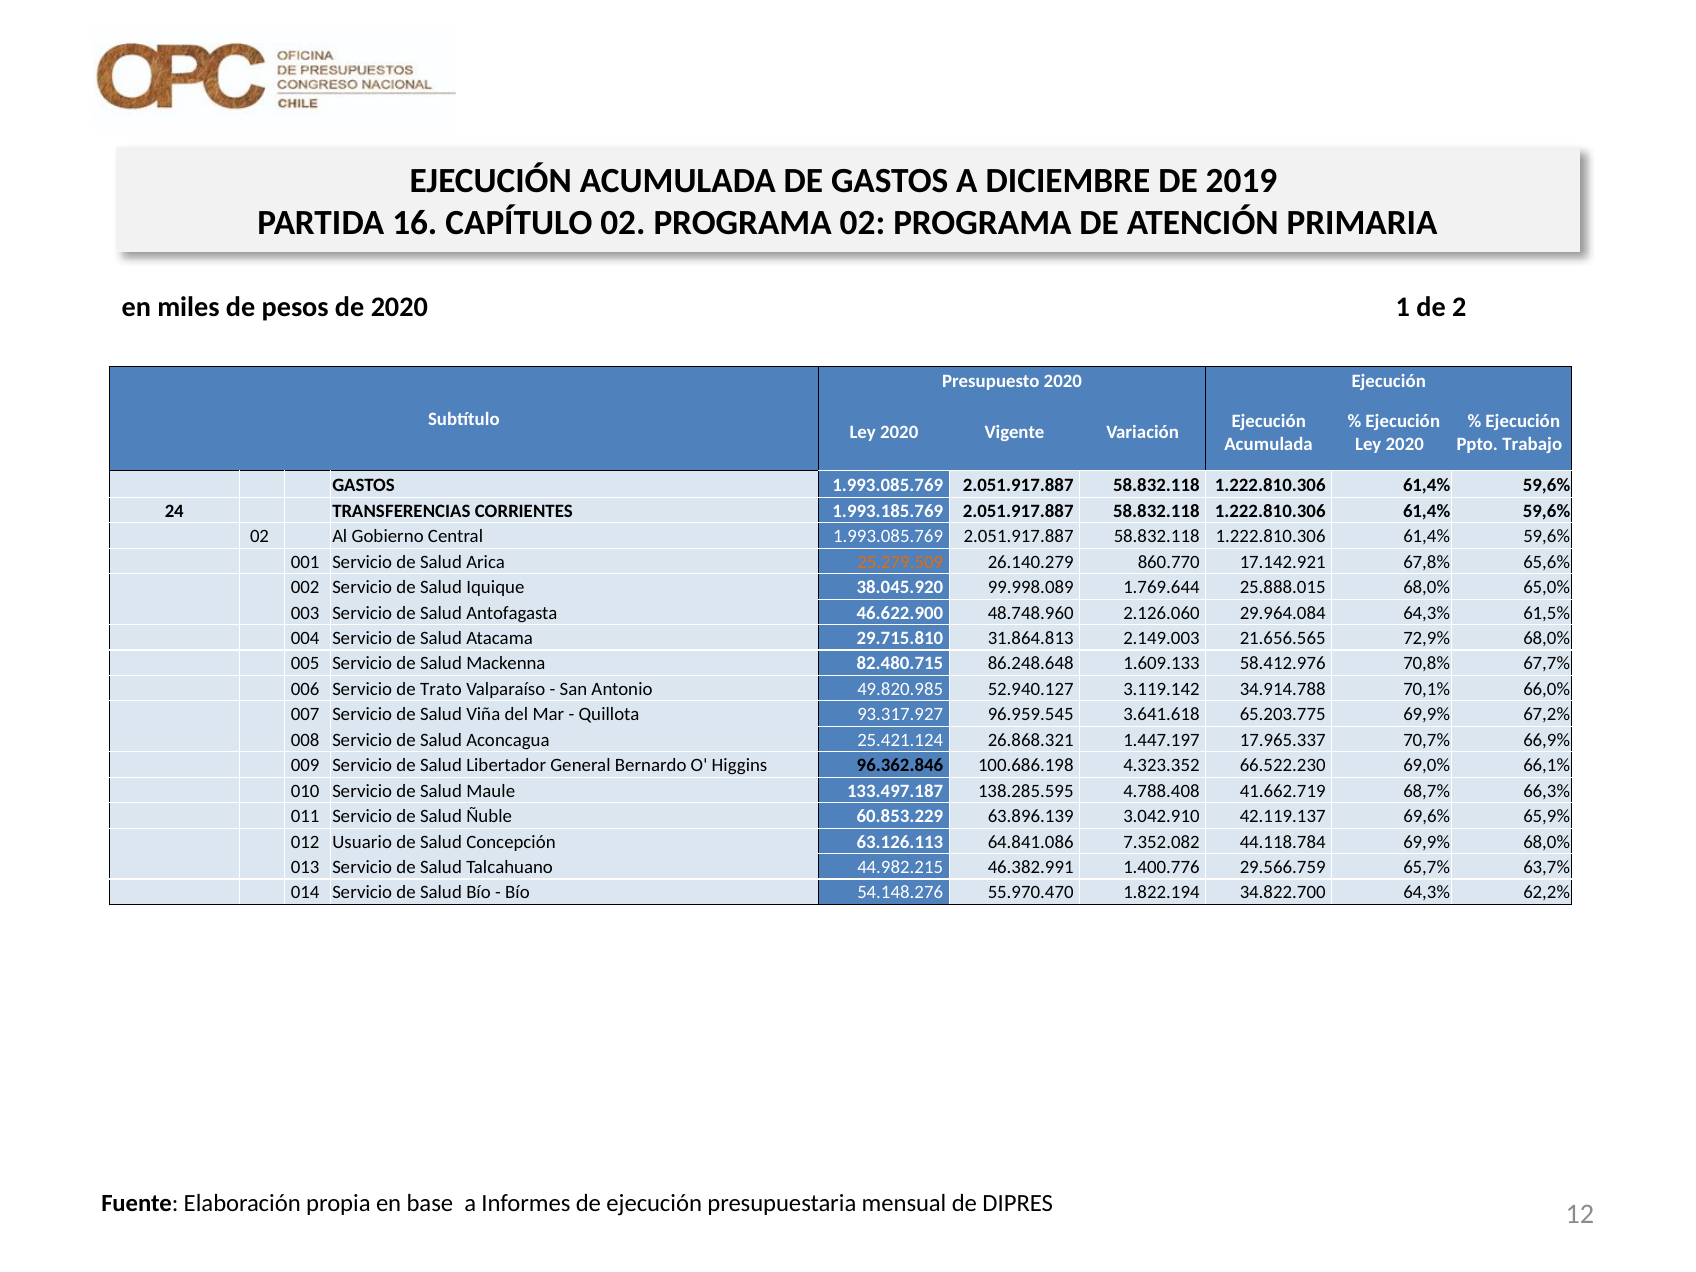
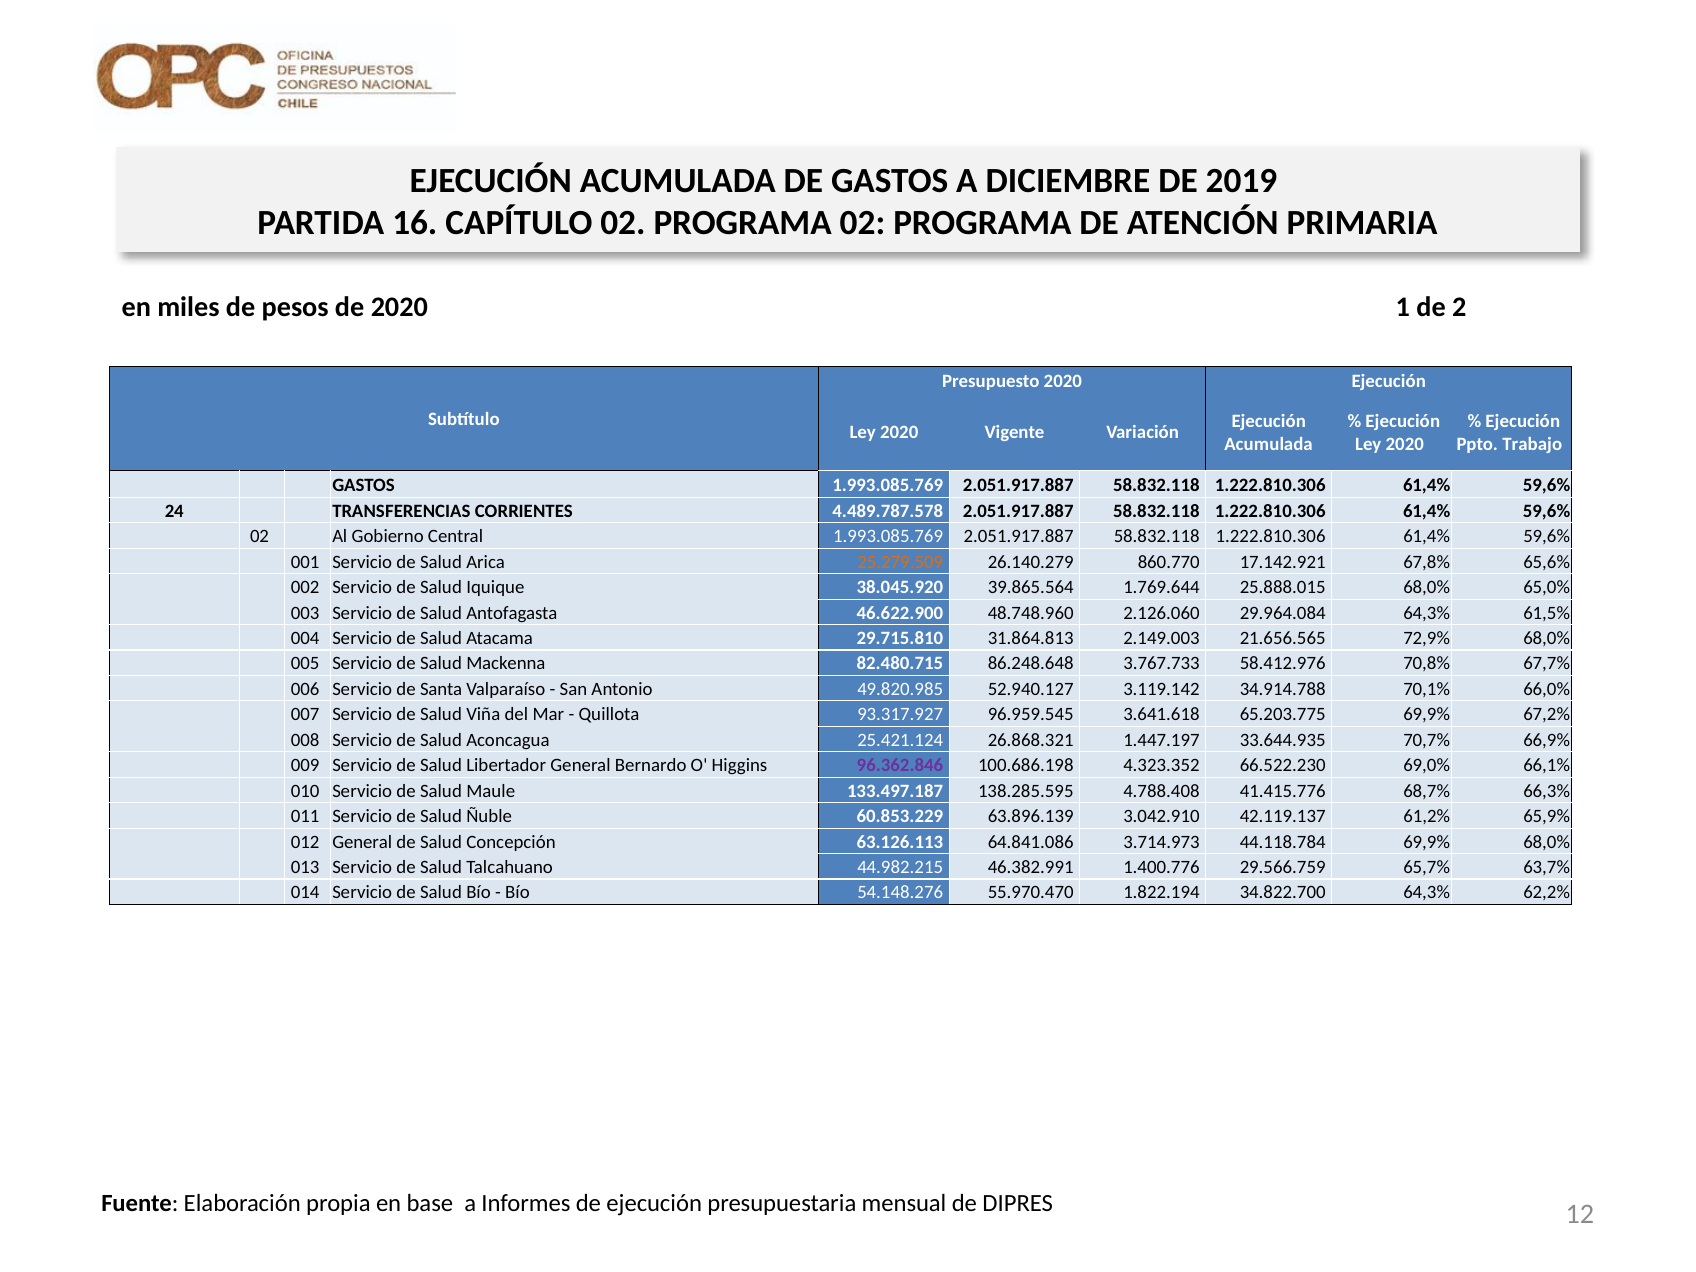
1.993.185.769: 1.993.185.769 -> 4.489.787.578 (888, 511)
99.998.089: 99.998.089 -> 39.865.564 (1031, 587)
1.609.133: 1.609.133 -> 3.767.733 (1162, 664)
Trato: Trato -> Santa (441, 689)
17.965.337: 17.965.337 -> 33.644.935 (1283, 740)
96.362.846 colour: black -> purple (900, 766)
41.662.719: 41.662.719 -> 41.415.776 (1283, 791)
69,6%: 69,6% -> 61,2% (1427, 816)
012 Usuario: Usuario -> General (362, 842)
7.352.082: 7.352.082 -> 3.714.973 (1162, 842)
